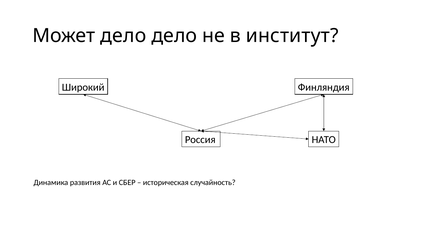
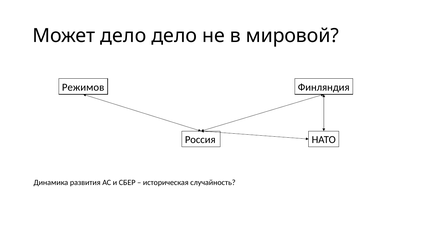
институт: институт -> мировой (292, 36)
Широкий: Широкий -> Режимов (83, 87)
